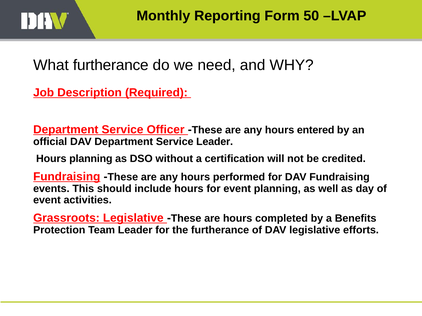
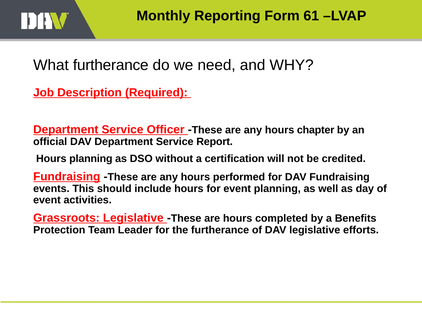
50: 50 -> 61 (311, 16)
entered: entered -> chapter (316, 130)
Service Leader: Leader -> Report (215, 142)
